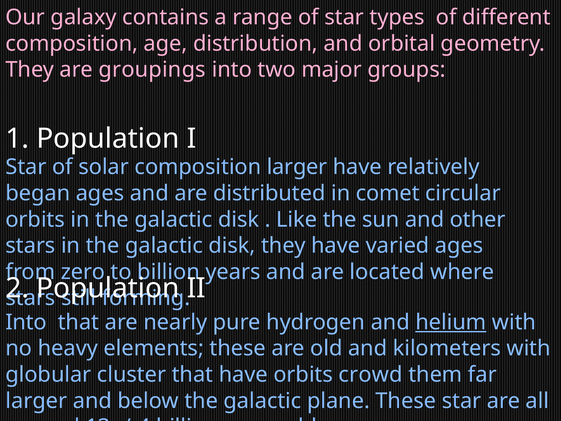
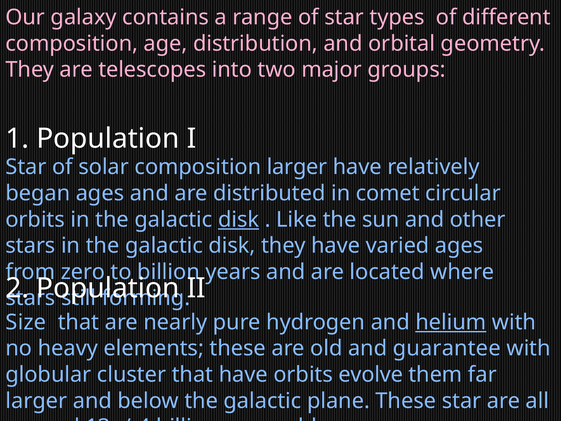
groupings: groupings -> telescopes (152, 70)
disk underline: none -> present (239, 219)
Into: Into -> Size (26, 322)
kilometers: kilometers -> guarantee (447, 348)
crowd: crowd -> evolve (371, 374)
